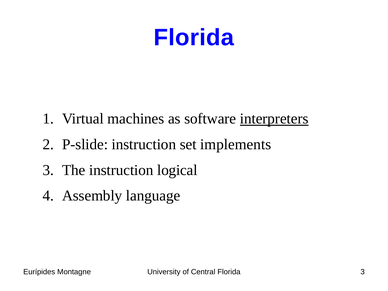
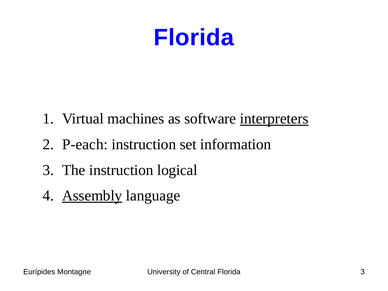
P-slide: P-slide -> P-each (85, 144)
implements: implements -> information (236, 144)
Assembly underline: none -> present (92, 196)
